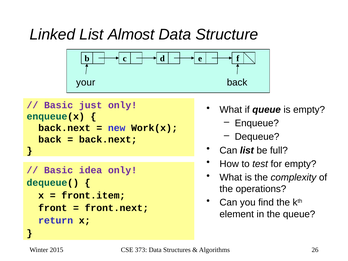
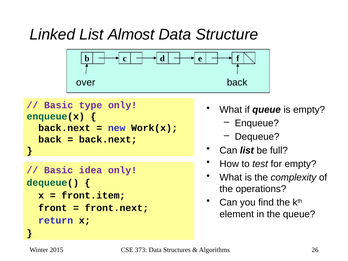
your: your -> over (86, 82)
just: just -> type (91, 105)
